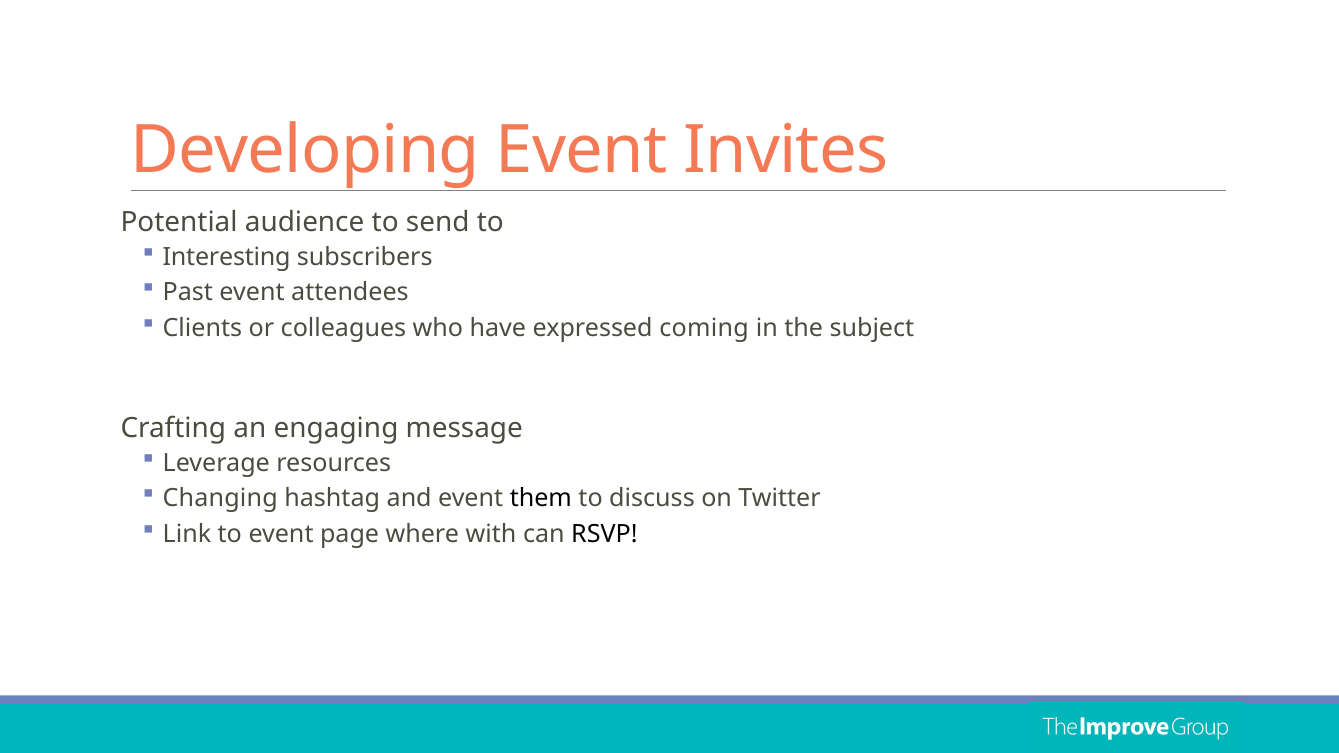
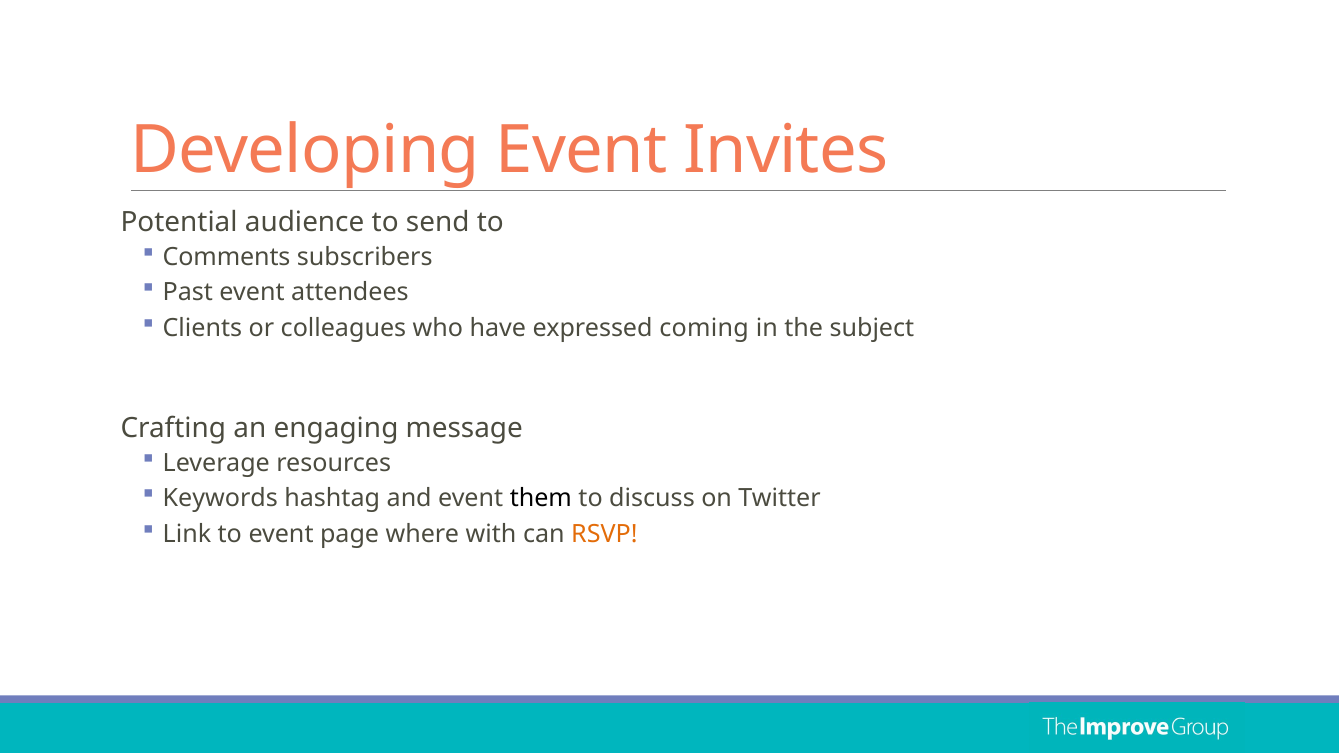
Interesting: Interesting -> Comments (227, 257)
Changing: Changing -> Keywords (220, 498)
RSVP colour: black -> orange (604, 534)
